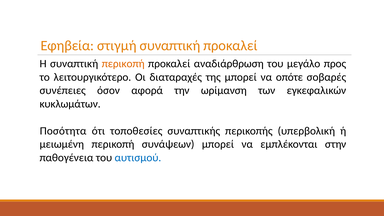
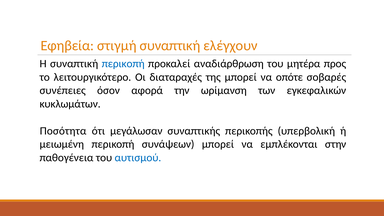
συναπτική προκαλεί: προκαλεί -> ελέγχουν (230, 46)
περικοπή colour: orange -> blue (123, 64)
μεγάλο: μεγάλο -> μητέρα (304, 64)
τοποθεσίες: τοποθεσίες -> μεγάλωσαν (136, 131)
